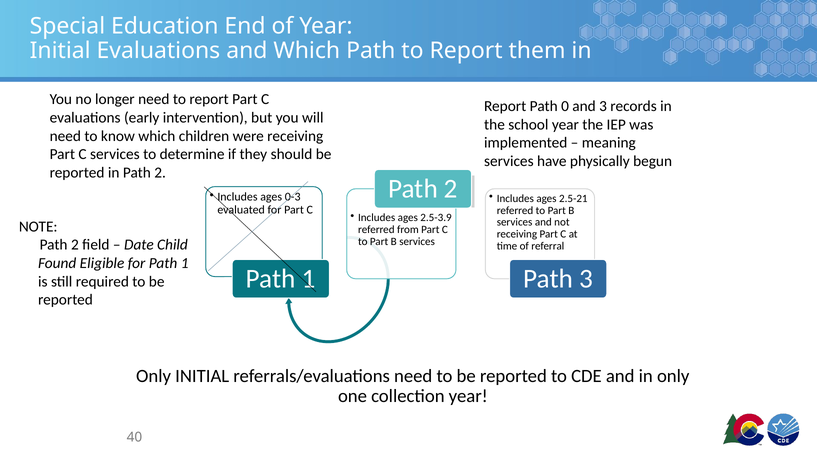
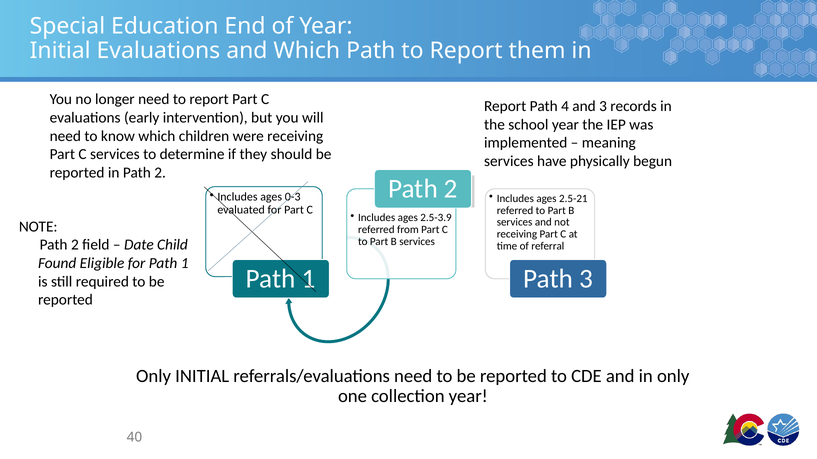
0: 0 -> 4 (565, 106)
